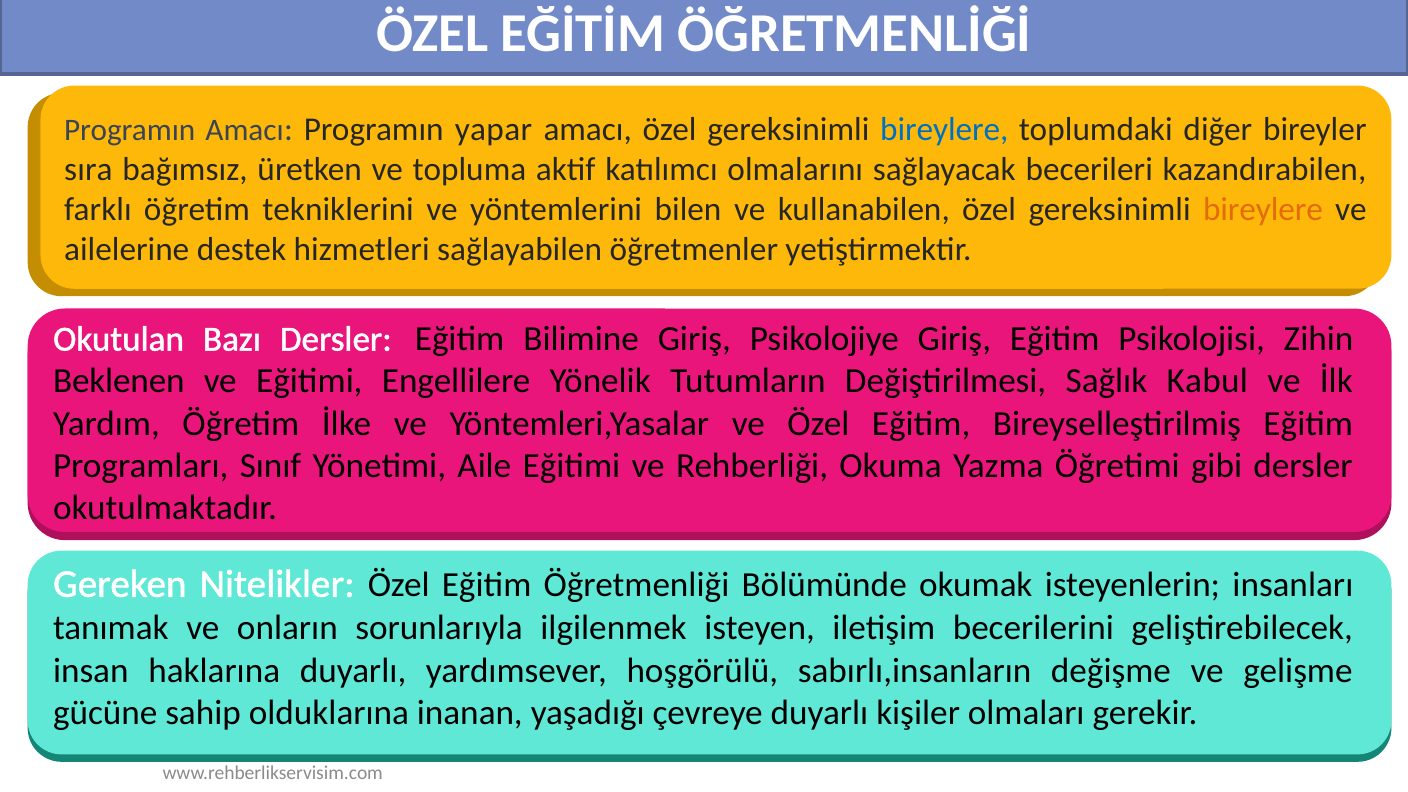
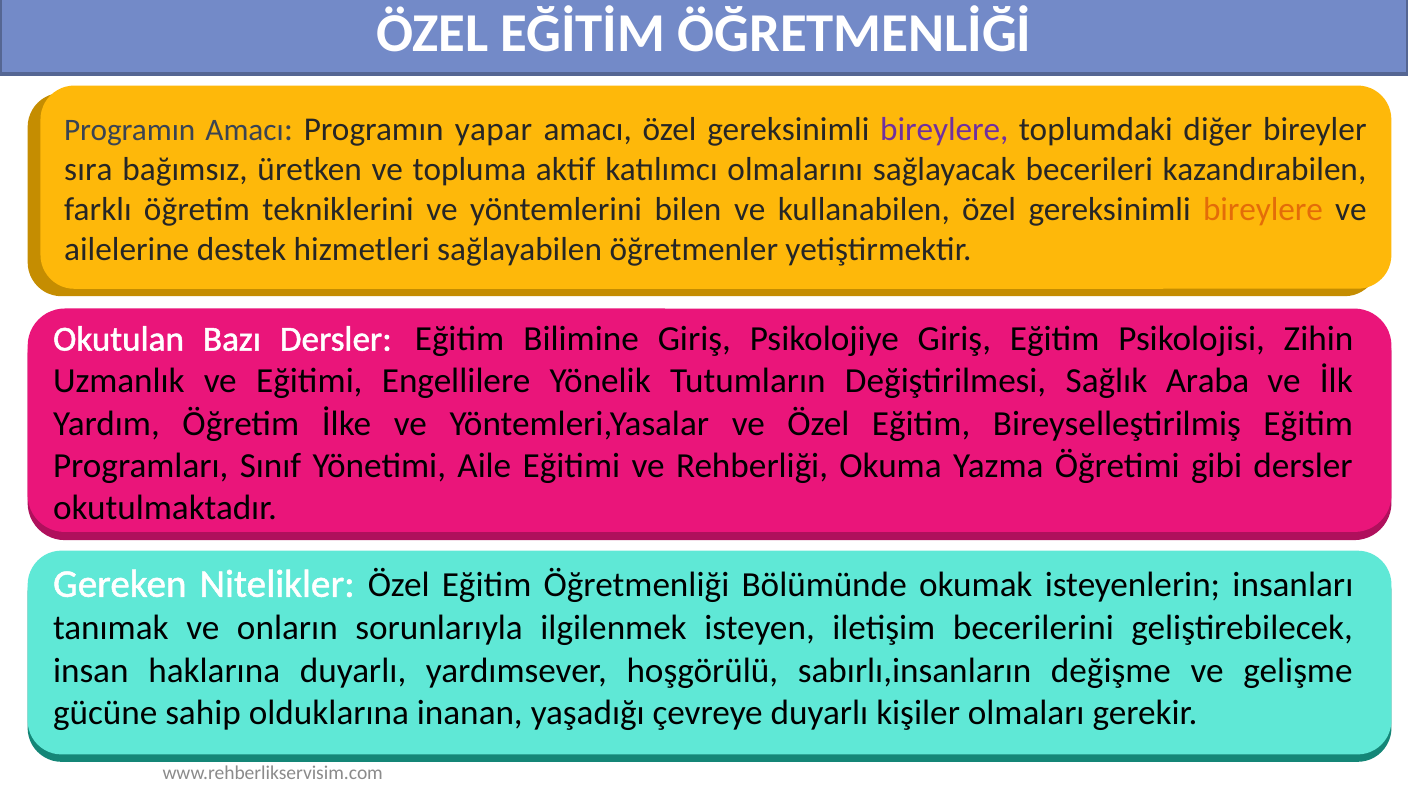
bireylere colour: blue -> purple (944, 130)
Beklenen: Beklenen -> Uzmanlık (119, 381)
Kabul: Kabul -> Araba (1208, 381)
